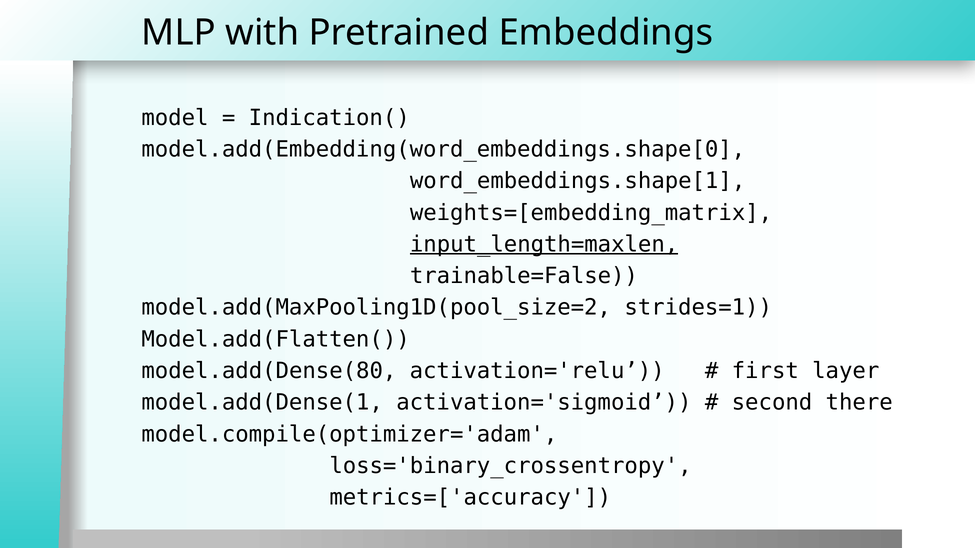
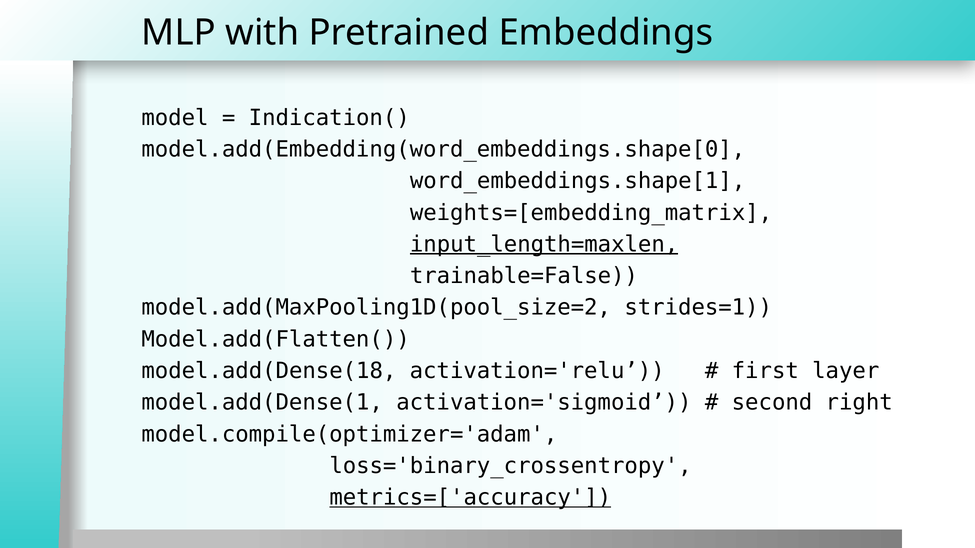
model.add(Dense(80: model.add(Dense(80 -> model.add(Dense(18 (269, 371)
there: there -> right (859, 403)
metrics=['accuracy underline: none -> present (470, 498)
